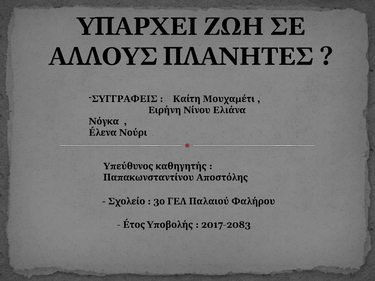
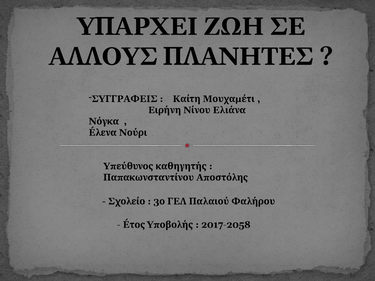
2017-2083: 2017-2083 -> 2017-2058 (226, 225)
